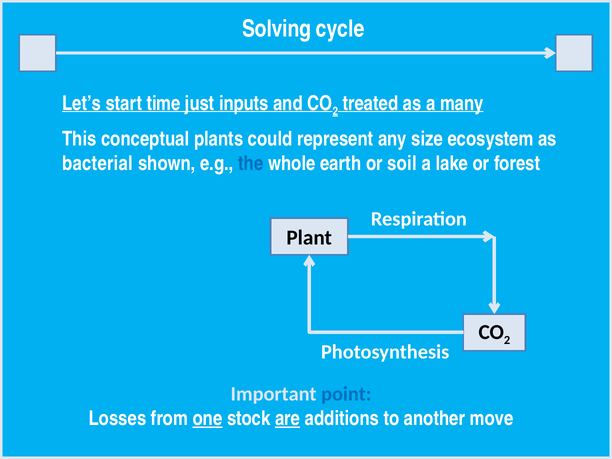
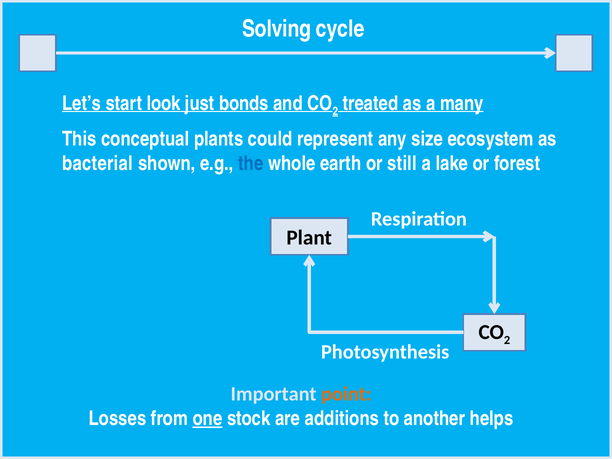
time: time -> look (164, 103)
inputs: inputs -> bonds (244, 103)
soil: soil -> still (402, 164)
point colour: blue -> orange (346, 394)
are underline: present -> none (288, 419)
move: move -> helps (492, 419)
